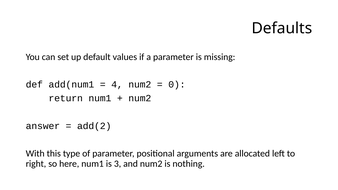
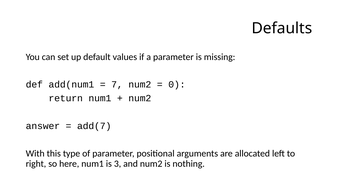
4: 4 -> 7 (117, 85)
add(2: add(2 -> add(7 (94, 126)
